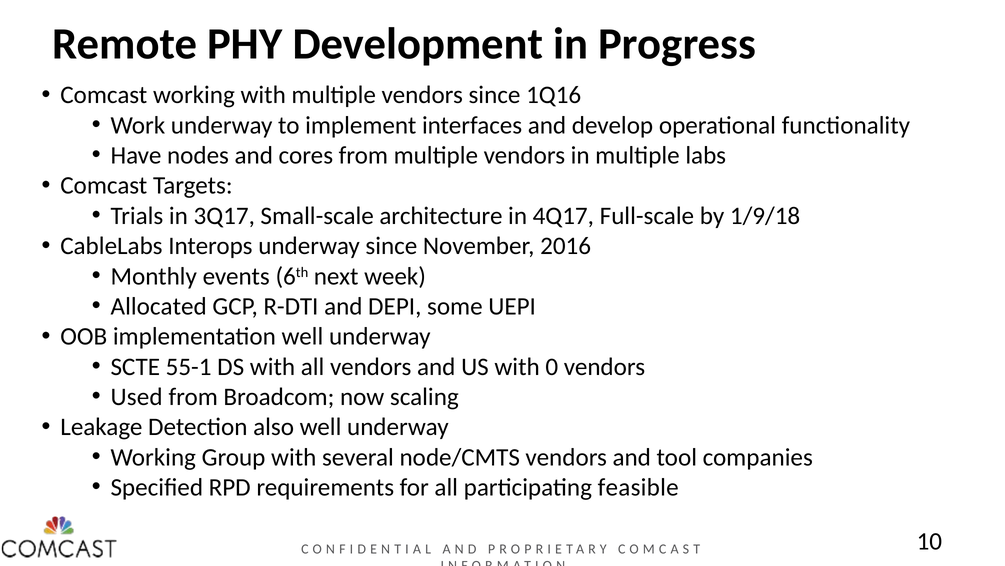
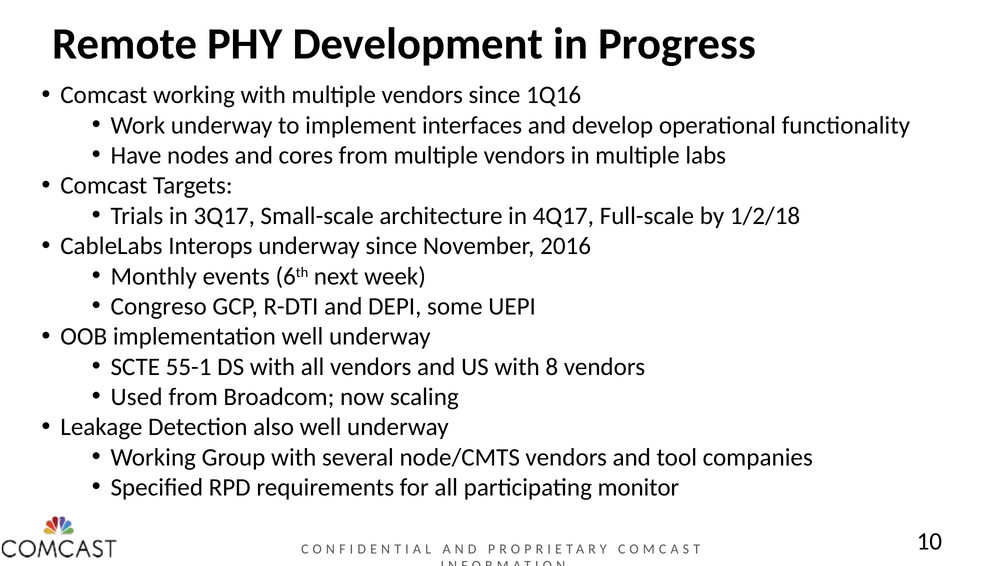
1/9/18: 1/9/18 -> 1/2/18 (765, 216)
Allocated: Allocated -> Congreso (159, 306)
0: 0 -> 8 (552, 366)
feasible: feasible -> monitor (638, 487)
